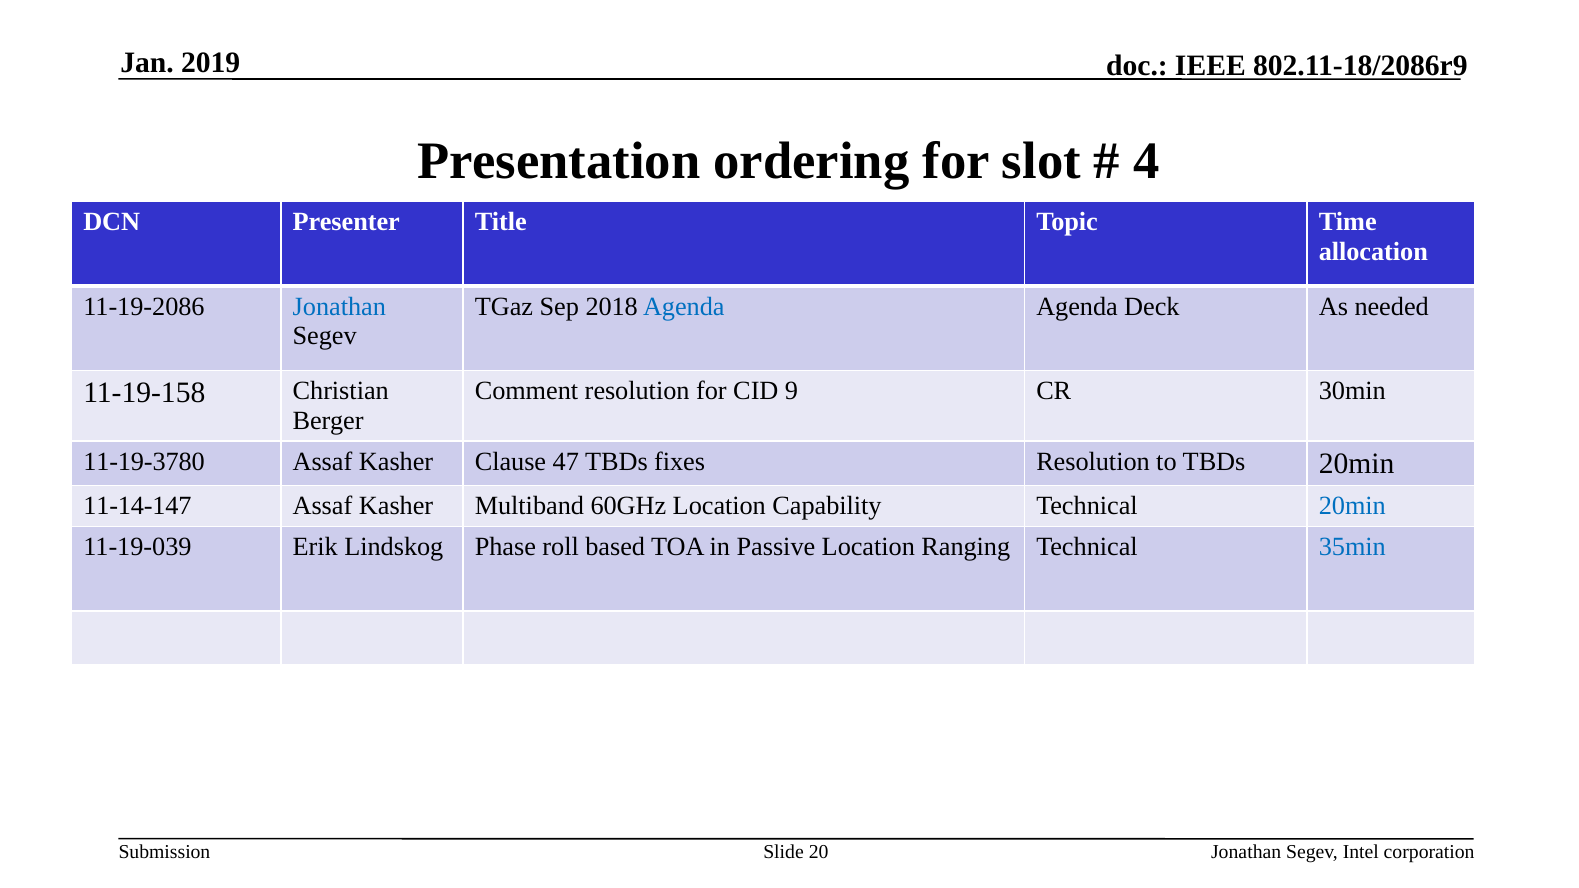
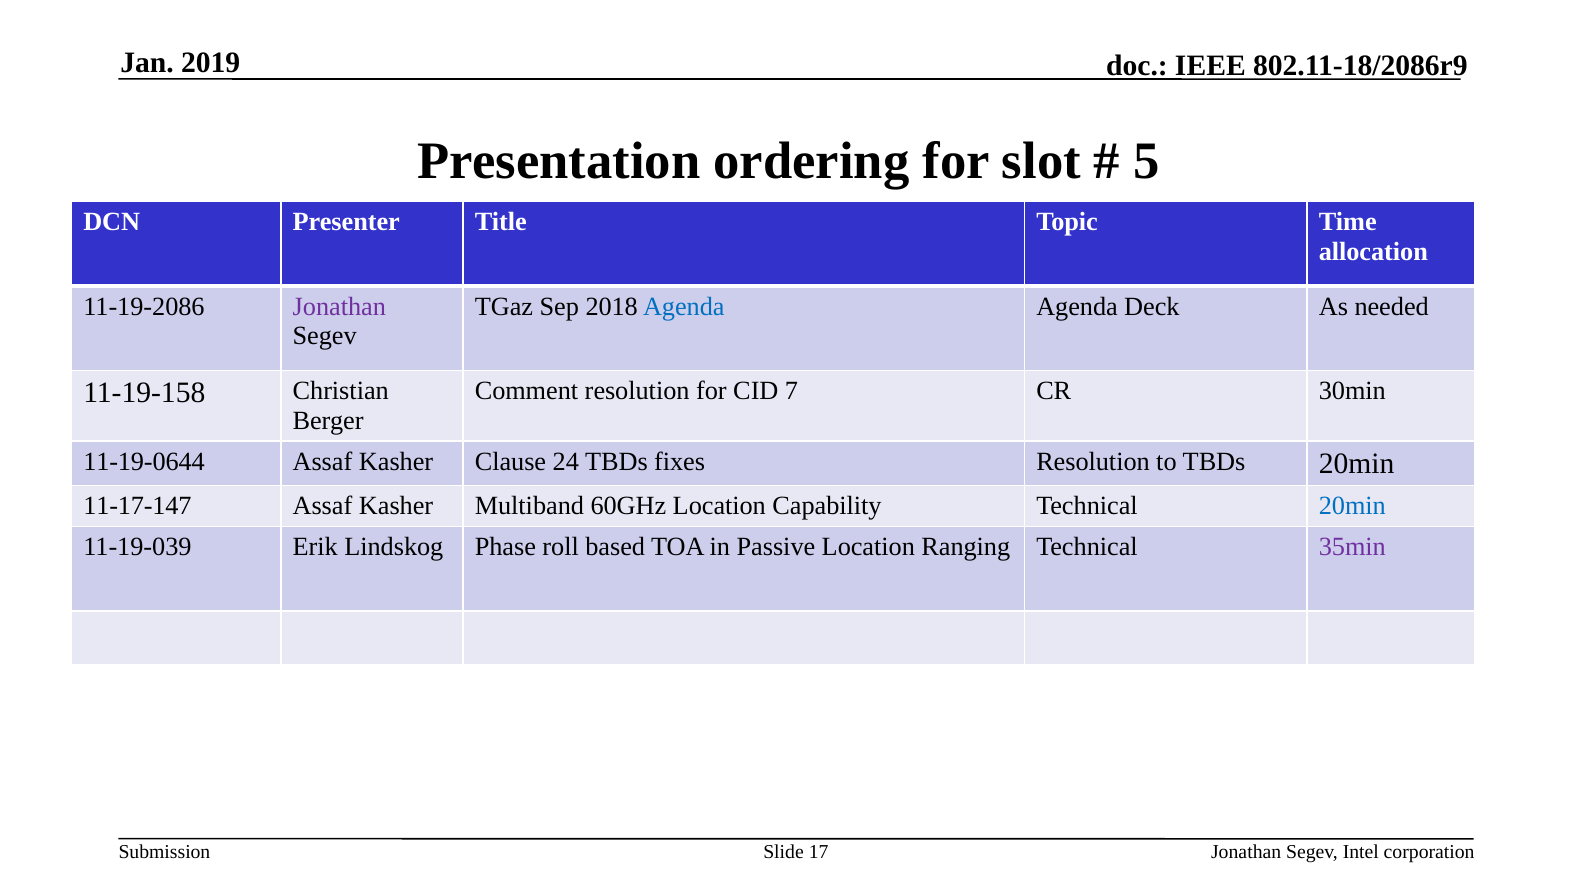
4: 4 -> 5 (1147, 161)
Jonathan colour: blue -> purple (339, 307)
9: 9 -> 7 (791, 391)
11-19-3780: 11-19-3780 -> 11-19-0644 (144, 462)
47: 47 -> 24 (566, 462)
11-14-147: 11-14-147 -> 11-17-147 (137, 506)
35min colour: blue -> purple (1352, 547)
20: 20 -> 17 (819, 852)
